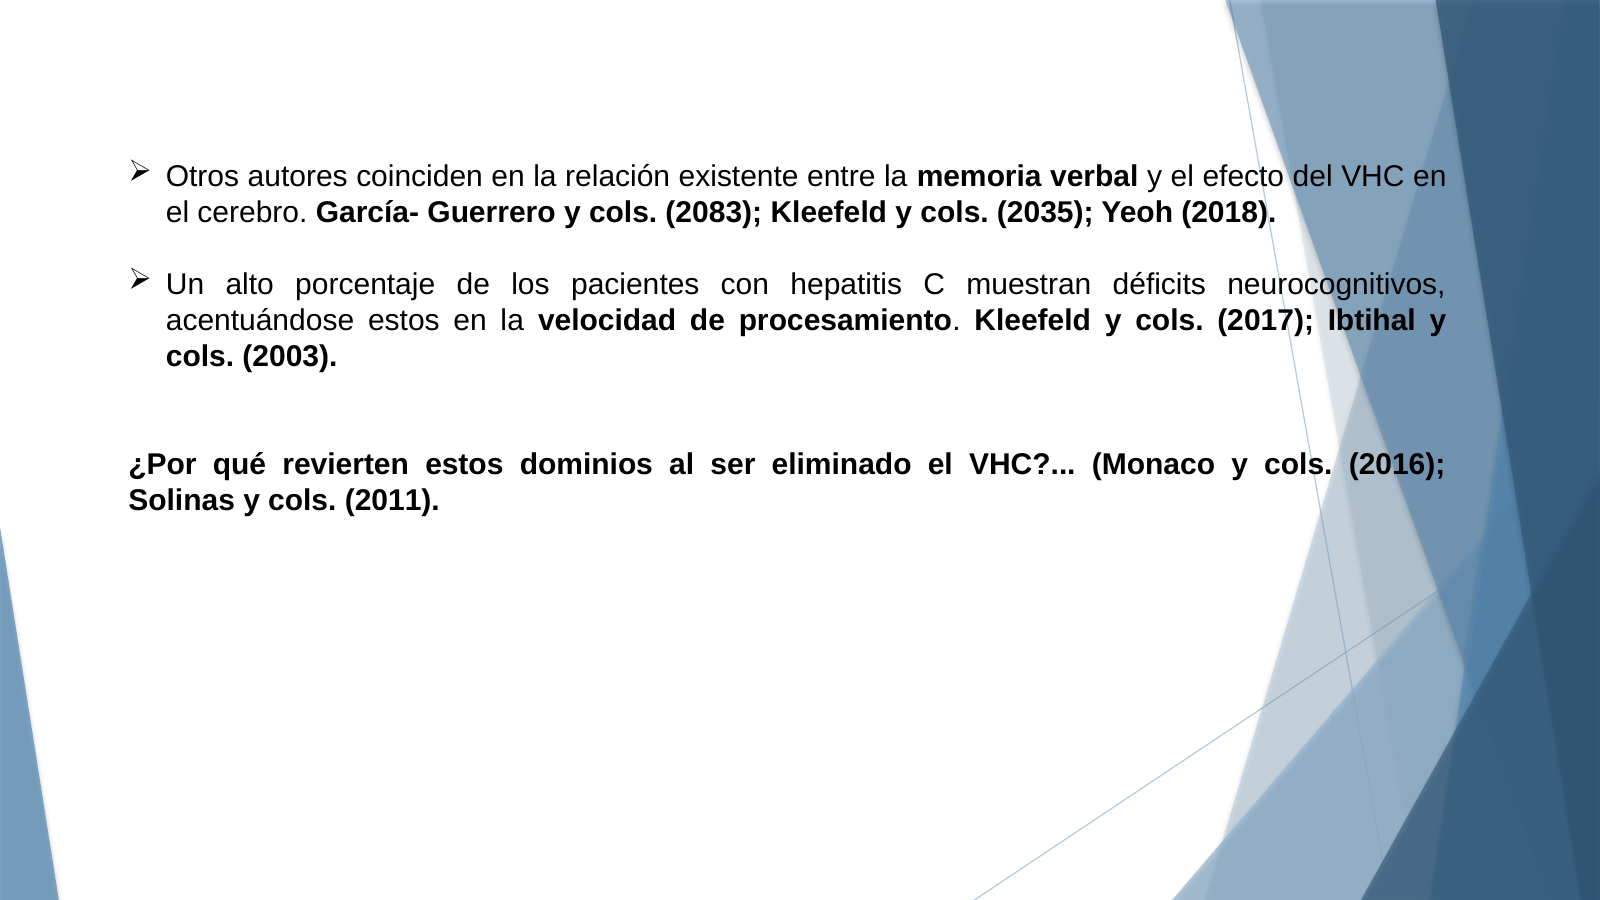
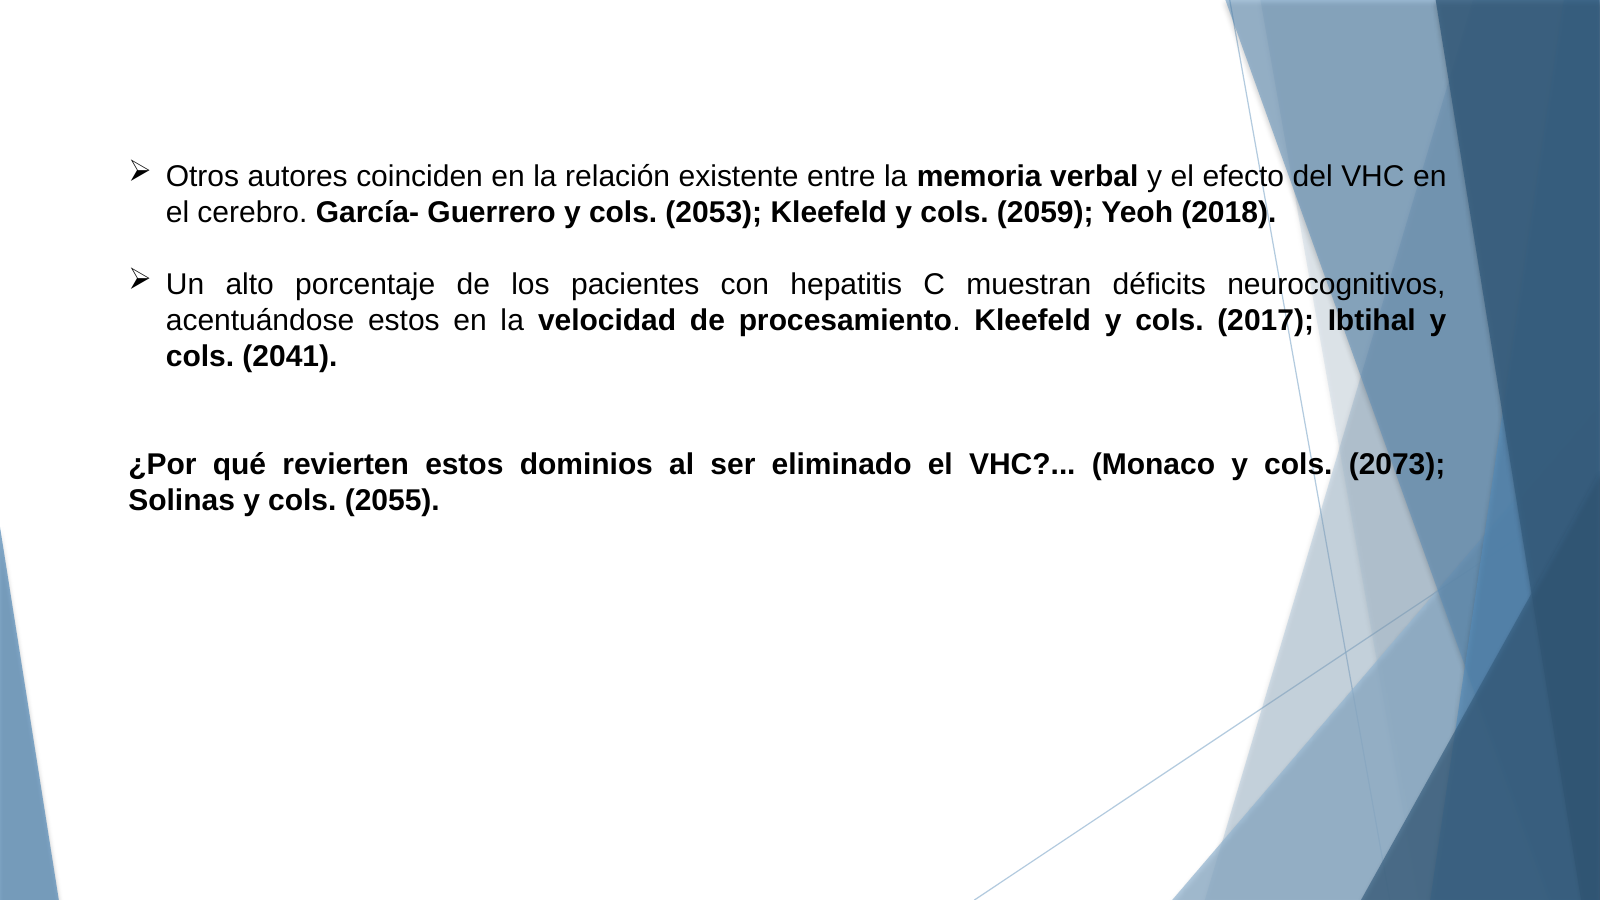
2083: 2083 -> 2053 (714, 213)
2035: 2035 -> 2059 (1045, 213)
2003: 2003 -> 2041 (290, 357)
2016: 2016 -> 2073 (1397, 465)
2011: 2011 -> 2055 (392, 501)
